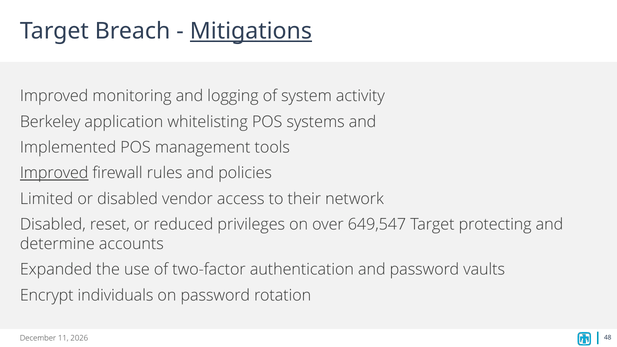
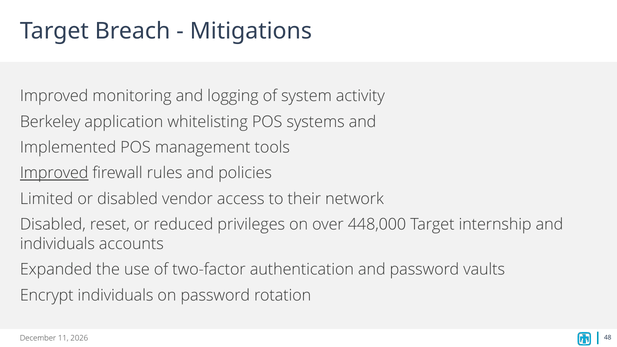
Mitigations underline: present -> none (251, 31)
649,547: 649,547 -> 448,000 (377, 225)
protecting: protecting -> internship (495, 225)
determine: determine -> individuals (57, 244)
